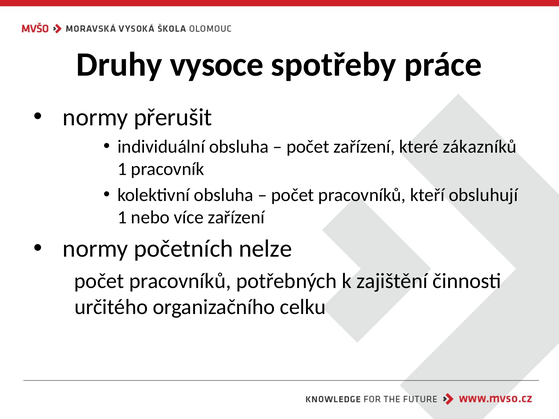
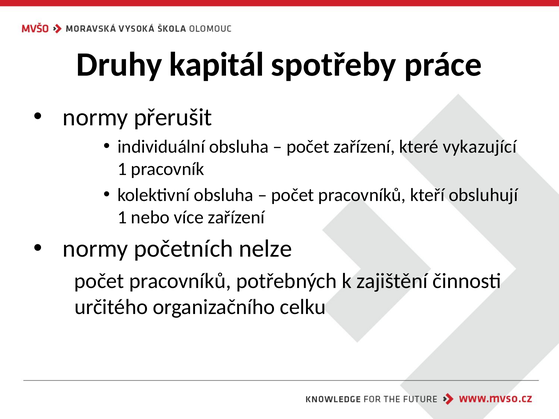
vysoce: vysoce -> kapitál (217, 65)
zákazníků: zákazníků -> vykazující (480, 147)
